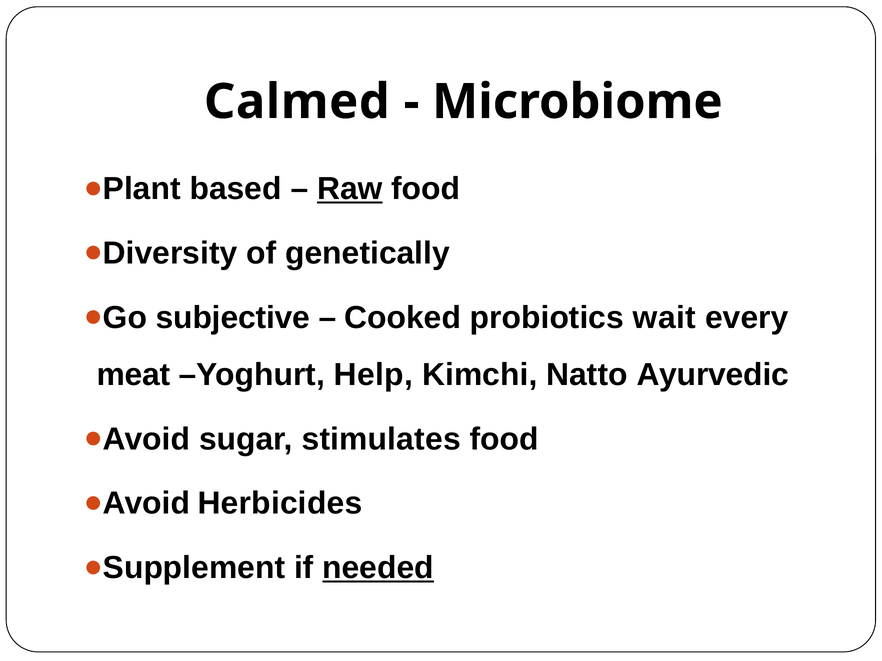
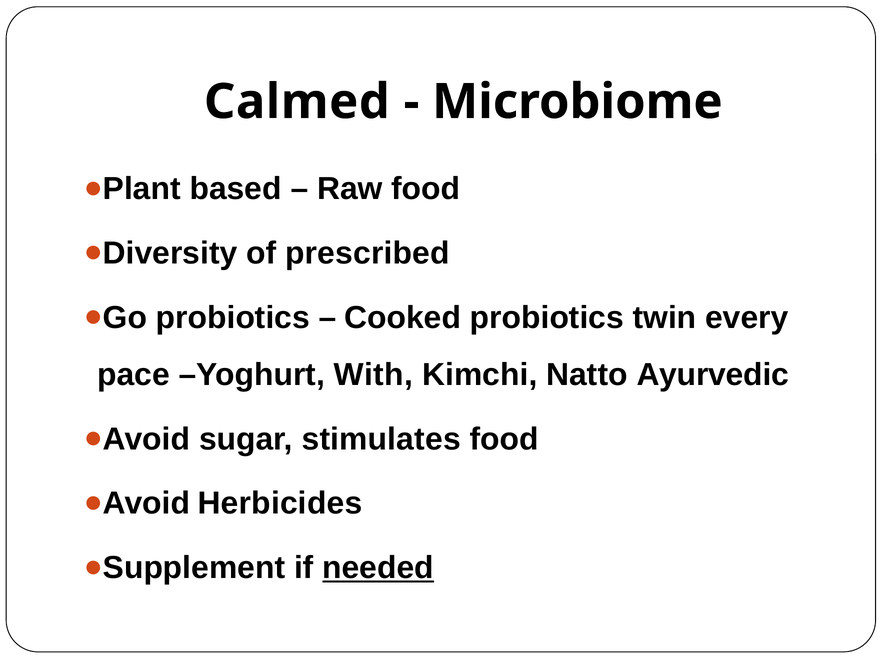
Raw underline: present -> none (350, 189)
genetically: genetically -> prescribed (367, 253)
subjective: subjective -> probiotics (233, 318)
wait: wait -> twin (665, 318)
meat: meat -> pace (133, 375)
Help: Help -> With (373, 375)
